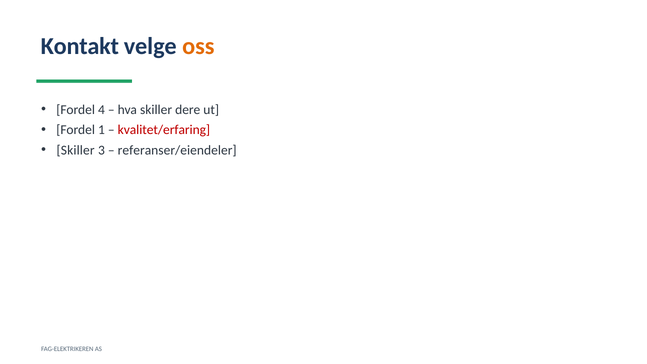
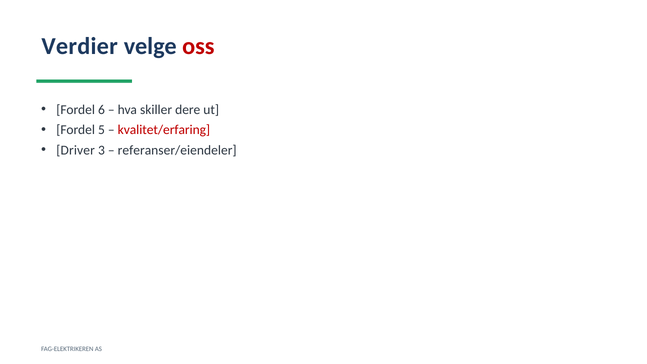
Kontakt: Kontakt -> Verdier (80, 46)
oss colour: orange -> red (198, 46)
4: 4 -> 6 (101, 110)
1: 1 -> 5 (101, 130)
Skiller: Skiller -> Driver (76, 150)
